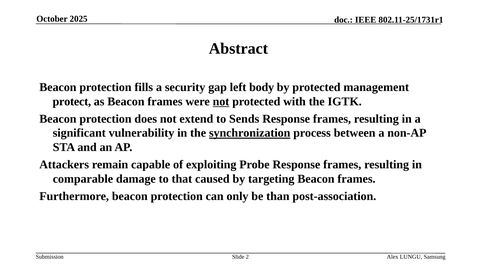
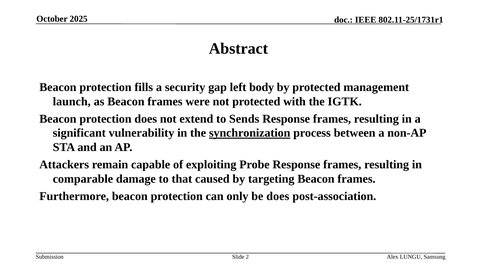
protect: protect -> launch (72, 102)
not underline: present -> none (221, 102)
be than: than -> does (278, 196)
